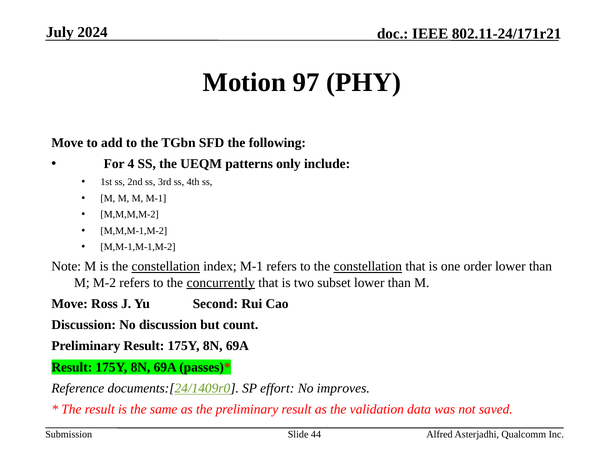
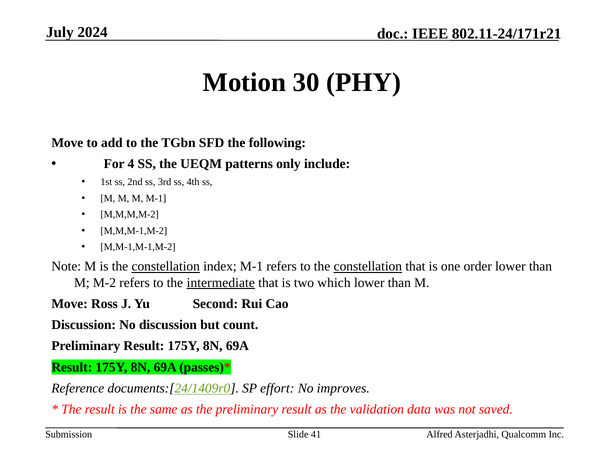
97: 97 -> 30 (306, 82)
concurrently: concurrently -> intermediate (221, 283)
subset: subset -> which (334, 283)
44: 44 -> 41 (316, 434)
